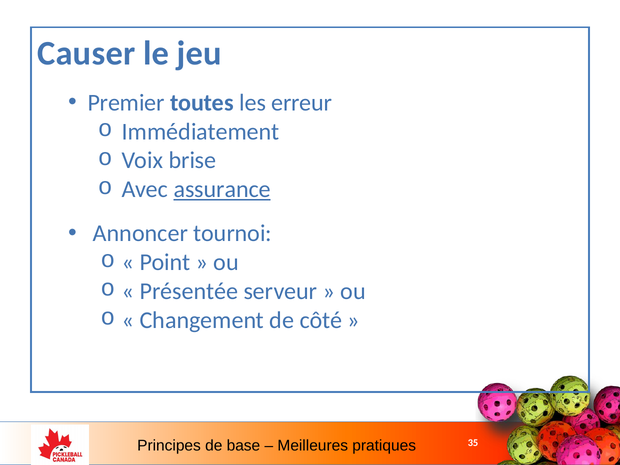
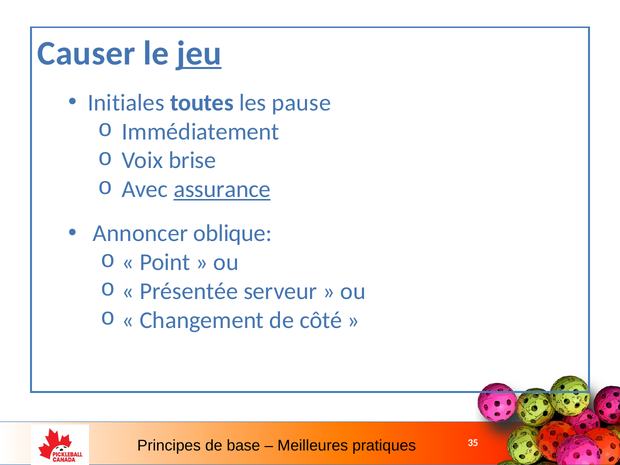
jeu underline: none -> present (199, 53)
Premier: Premier -> Initiales (126, 103)
erreur: erreur -> pause (301, 103)
tournoi: tournoi -> oblique (233, 233)
